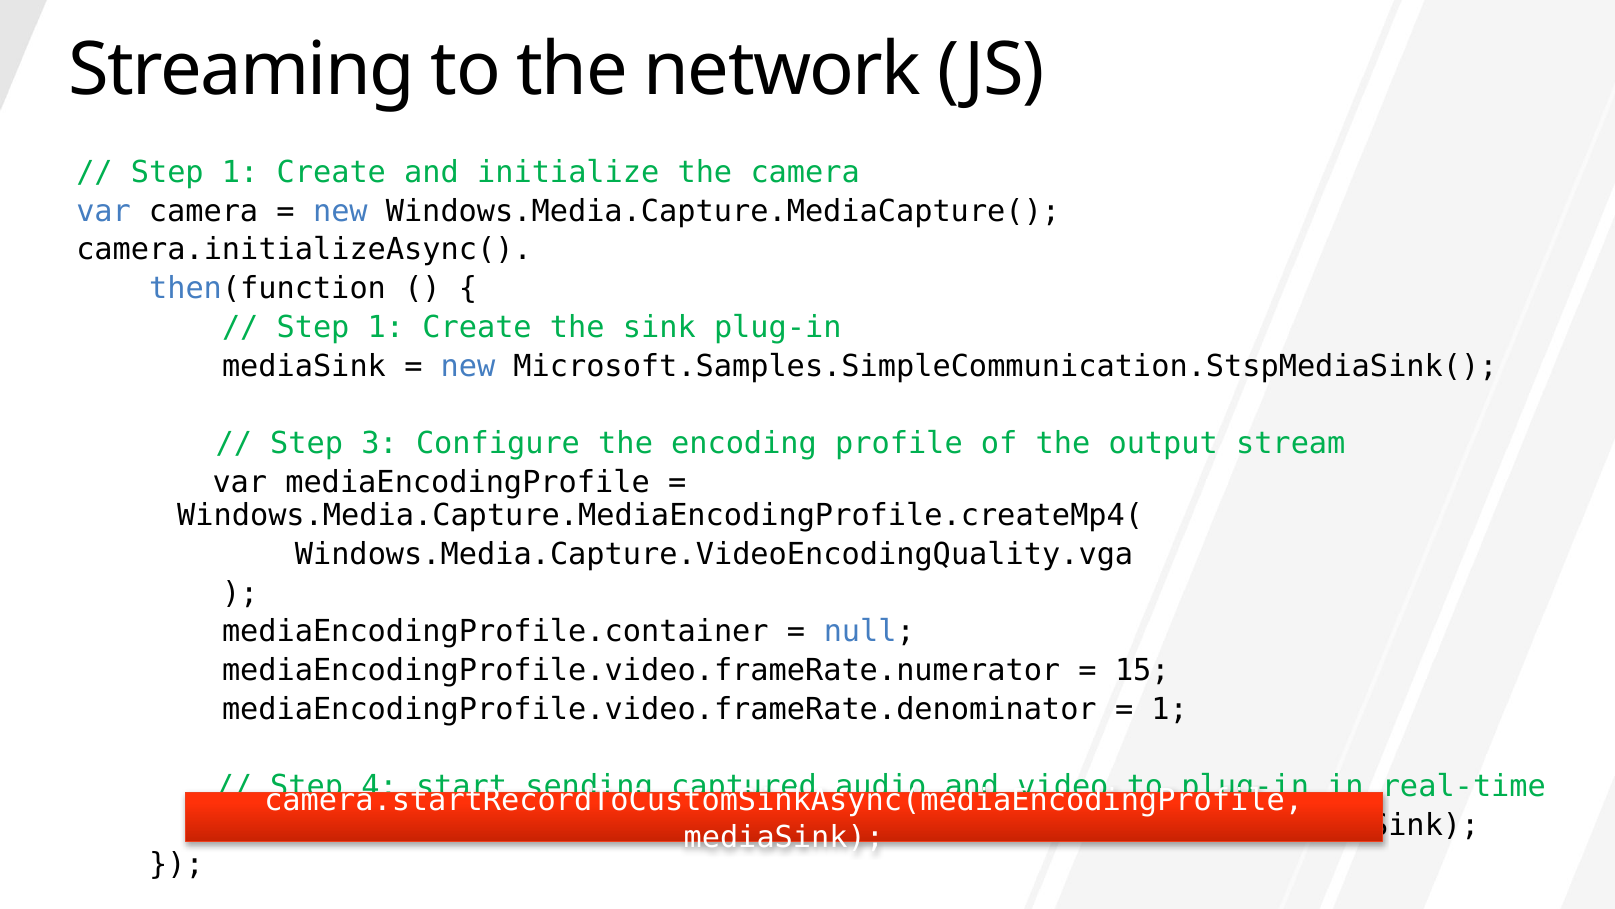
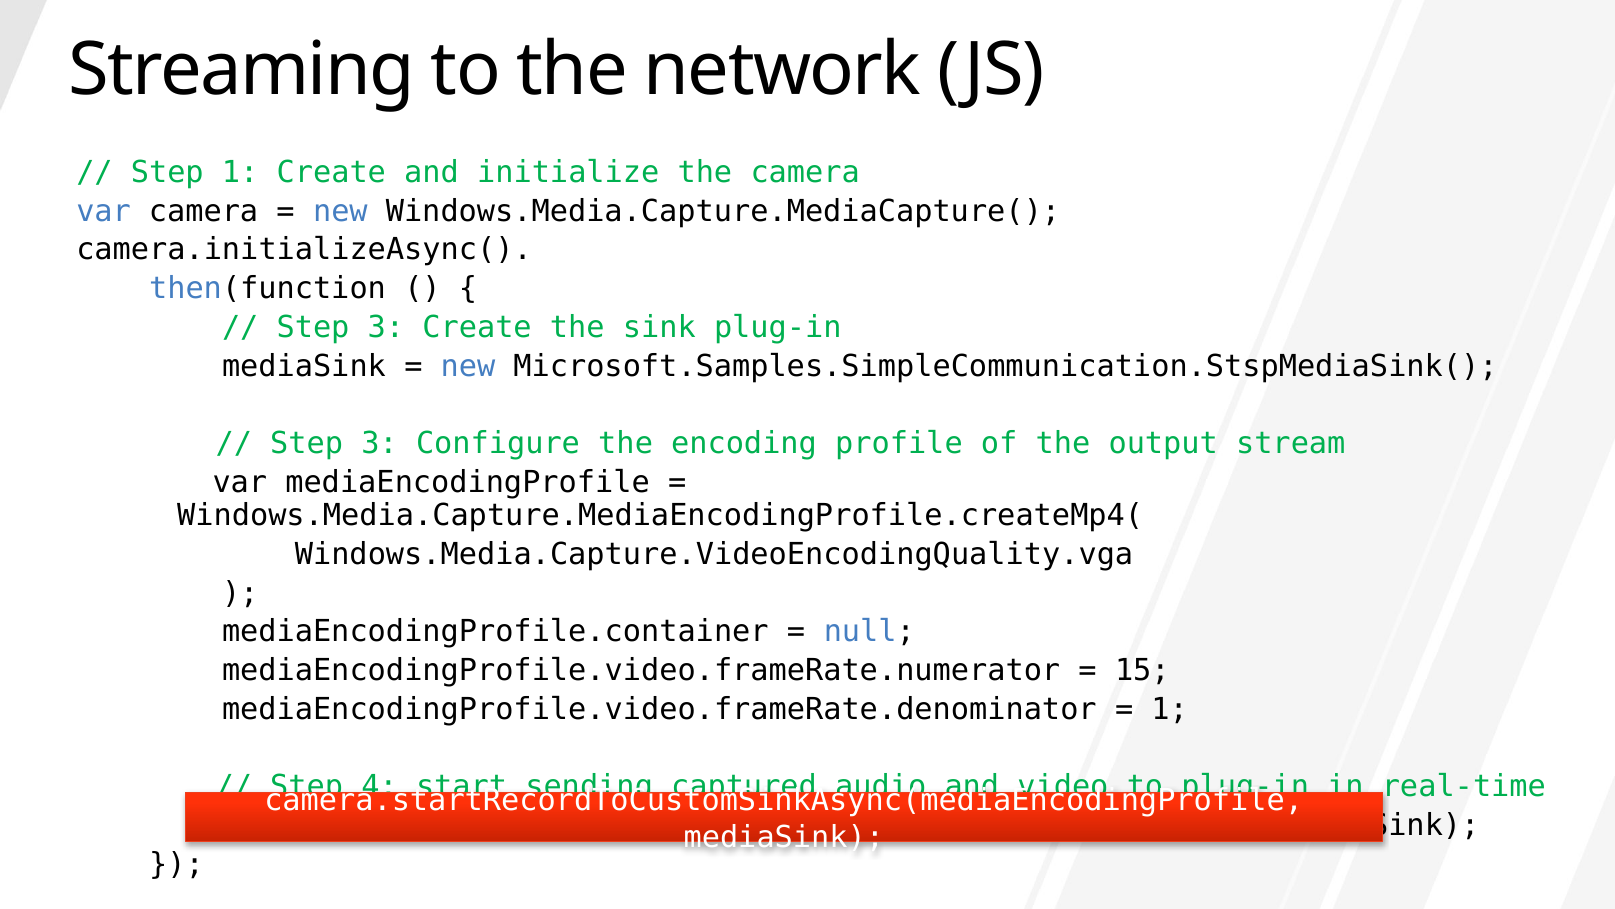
1: 1 -> 3 (386, 327)
